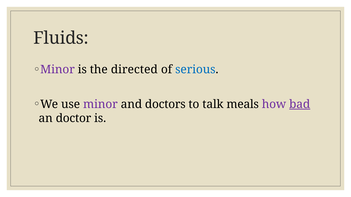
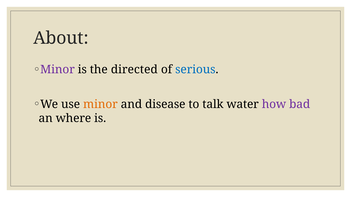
Fluids: Fluids -> About (61, 38)
minor colour: purple -> orange (100, 104)
doctors: doctors -> disease (165, 104)
meals: meals -> water (243, 104)
bad underline: present -> none (300, 104)
doctor: doctor -> where (73, 118)
